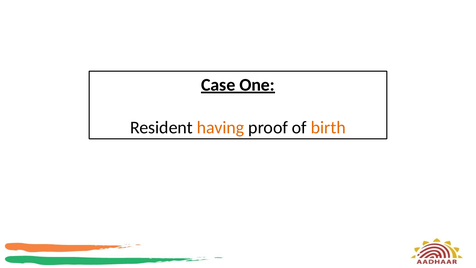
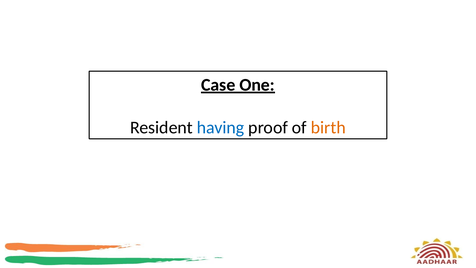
having colour: orange -> blue (221, 128)
